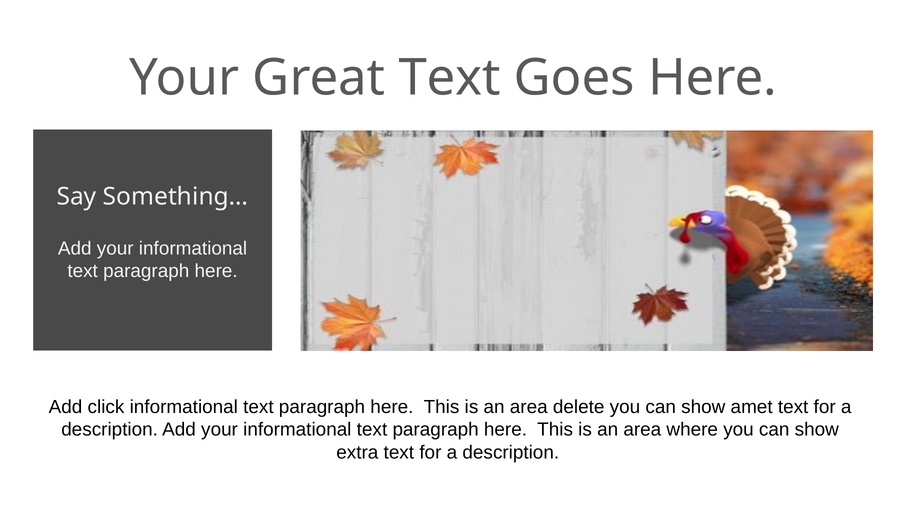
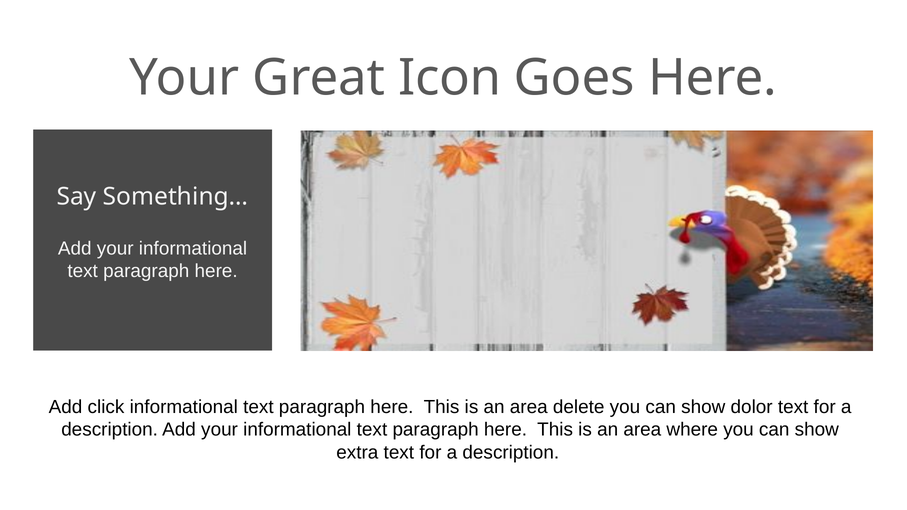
Great Text: Text -> Icon (450, 78)
amet: amet -> dolor (752, 407)
